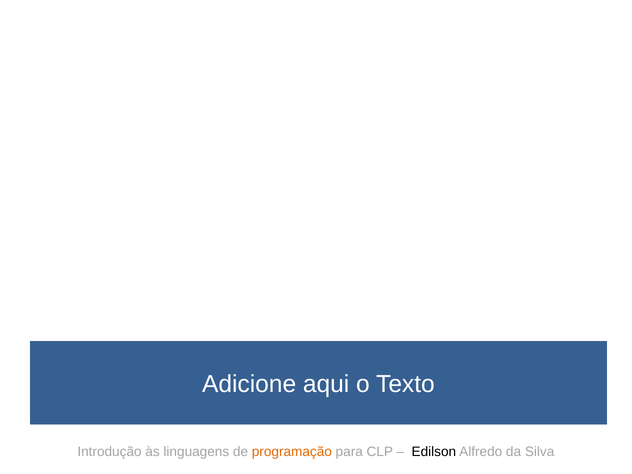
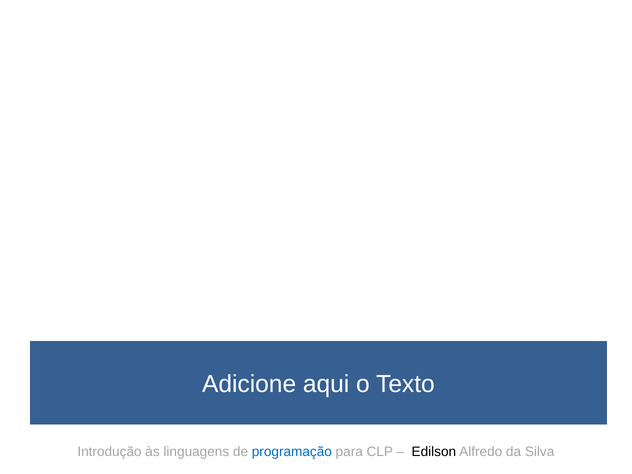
programação colour: orange -> blue (292, 452)
